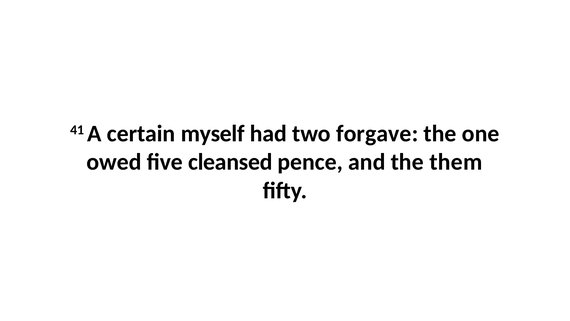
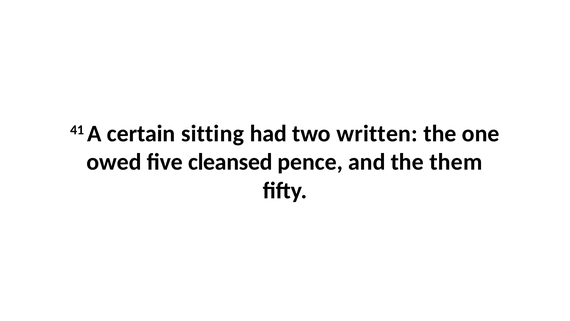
myself: myself -> sitting (212, 133)
forgave: forgave -> written (377, 133)
